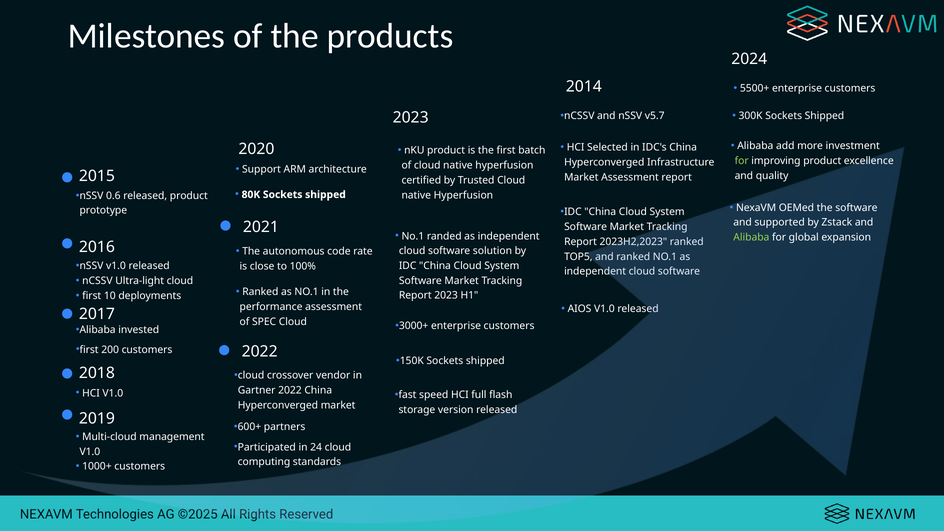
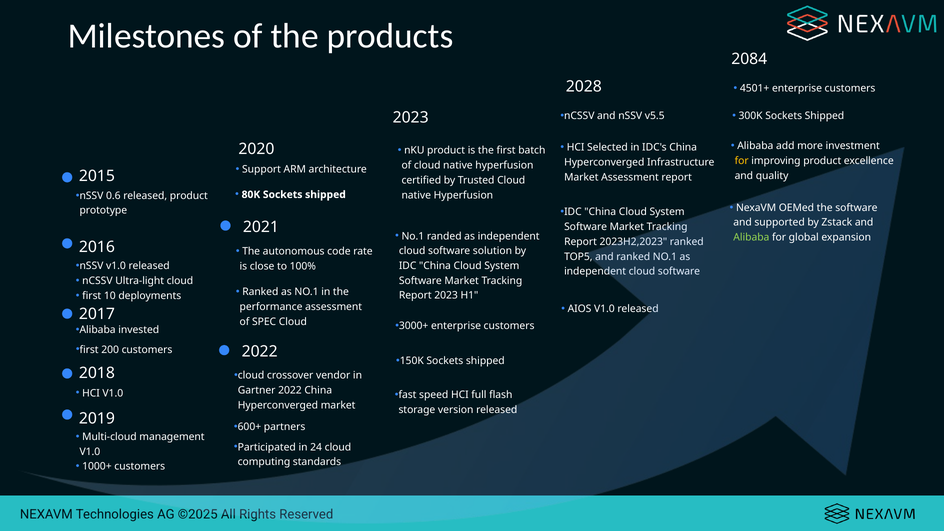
2024: 2024 -> 2084 (749, 59)
2014: 2014 -> 2028 (584, 86)
5500+: 5500+ -> 4501+ (755, 88)
v5.7: v5.7 -> v5.5 (655, 116)
for colour: light green -> yellow (742, 161)
